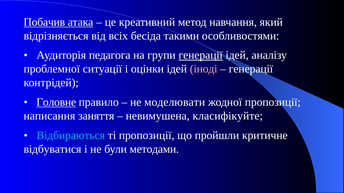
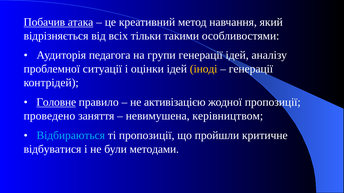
бесіда: бесіда -> тільки (146, 36)
генерації underline: present -> none (201, 55)
іноді colour: pink -> yellow (204, 69)
моделювати: моделювати -> активізацією (175, 102)
написання: написання -> проведено (49, 116)
класифікуйте: класифікуйте -> керівництвом (228, 116)
